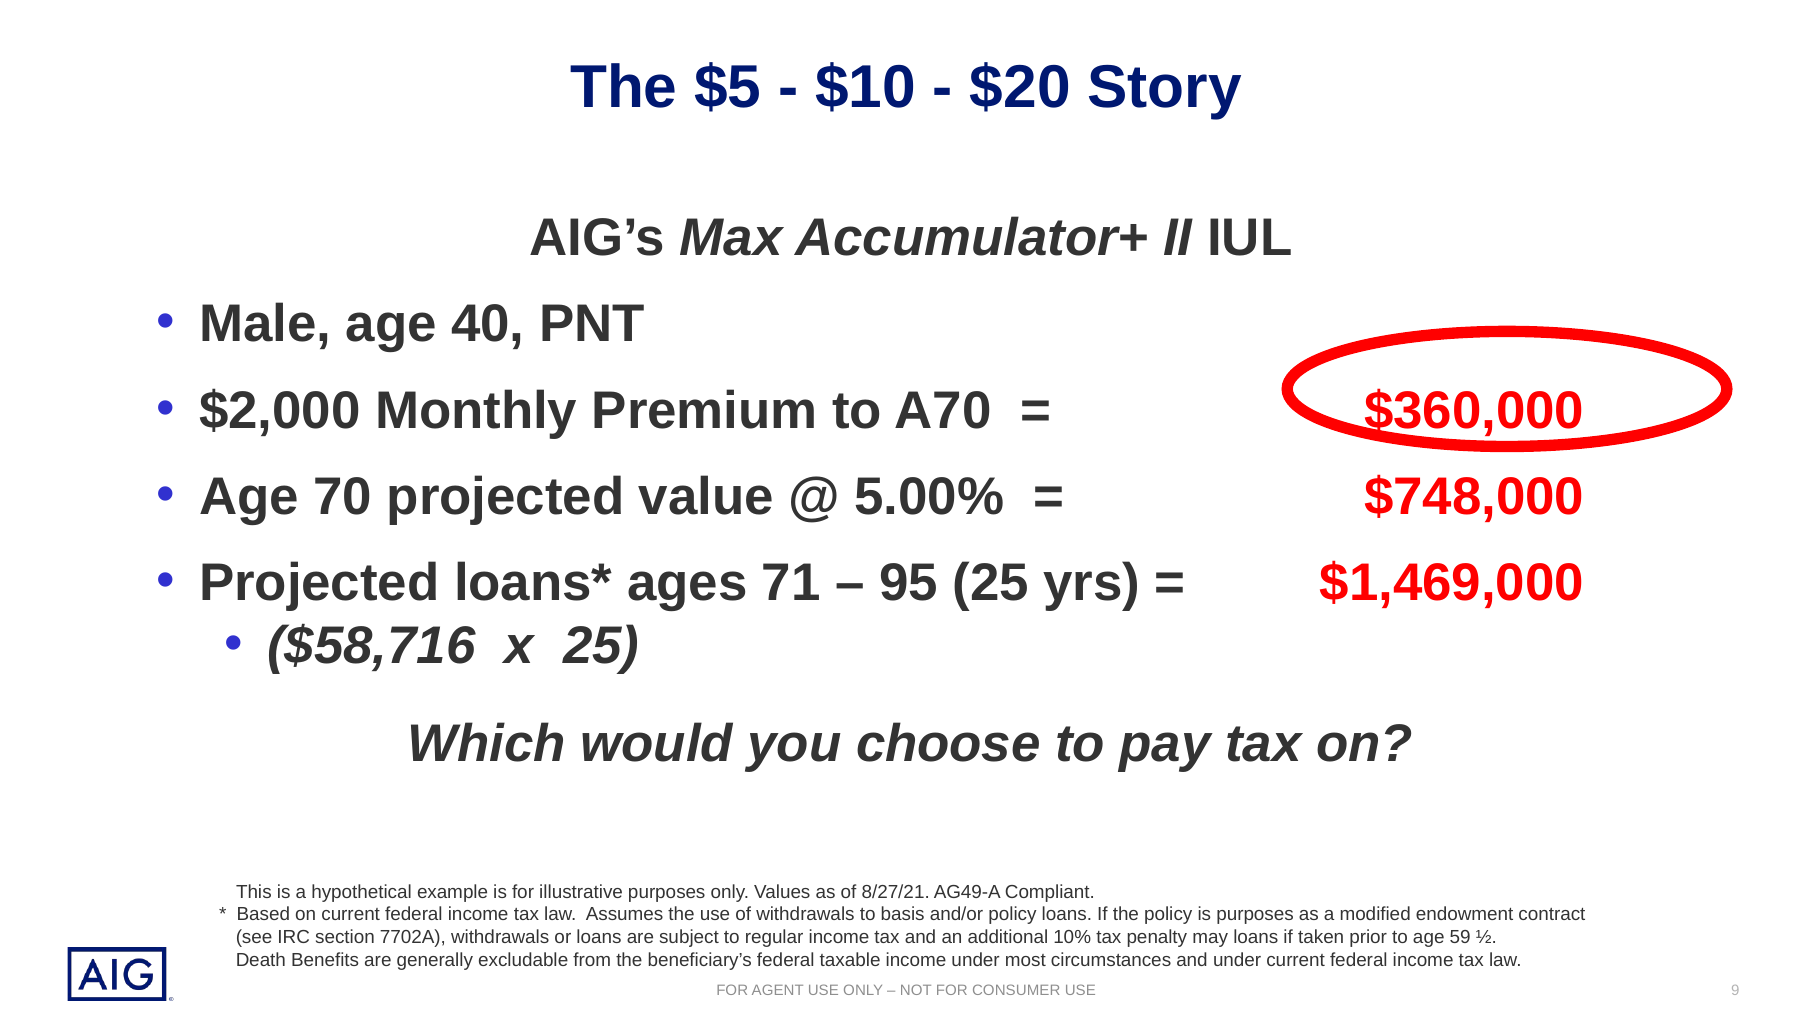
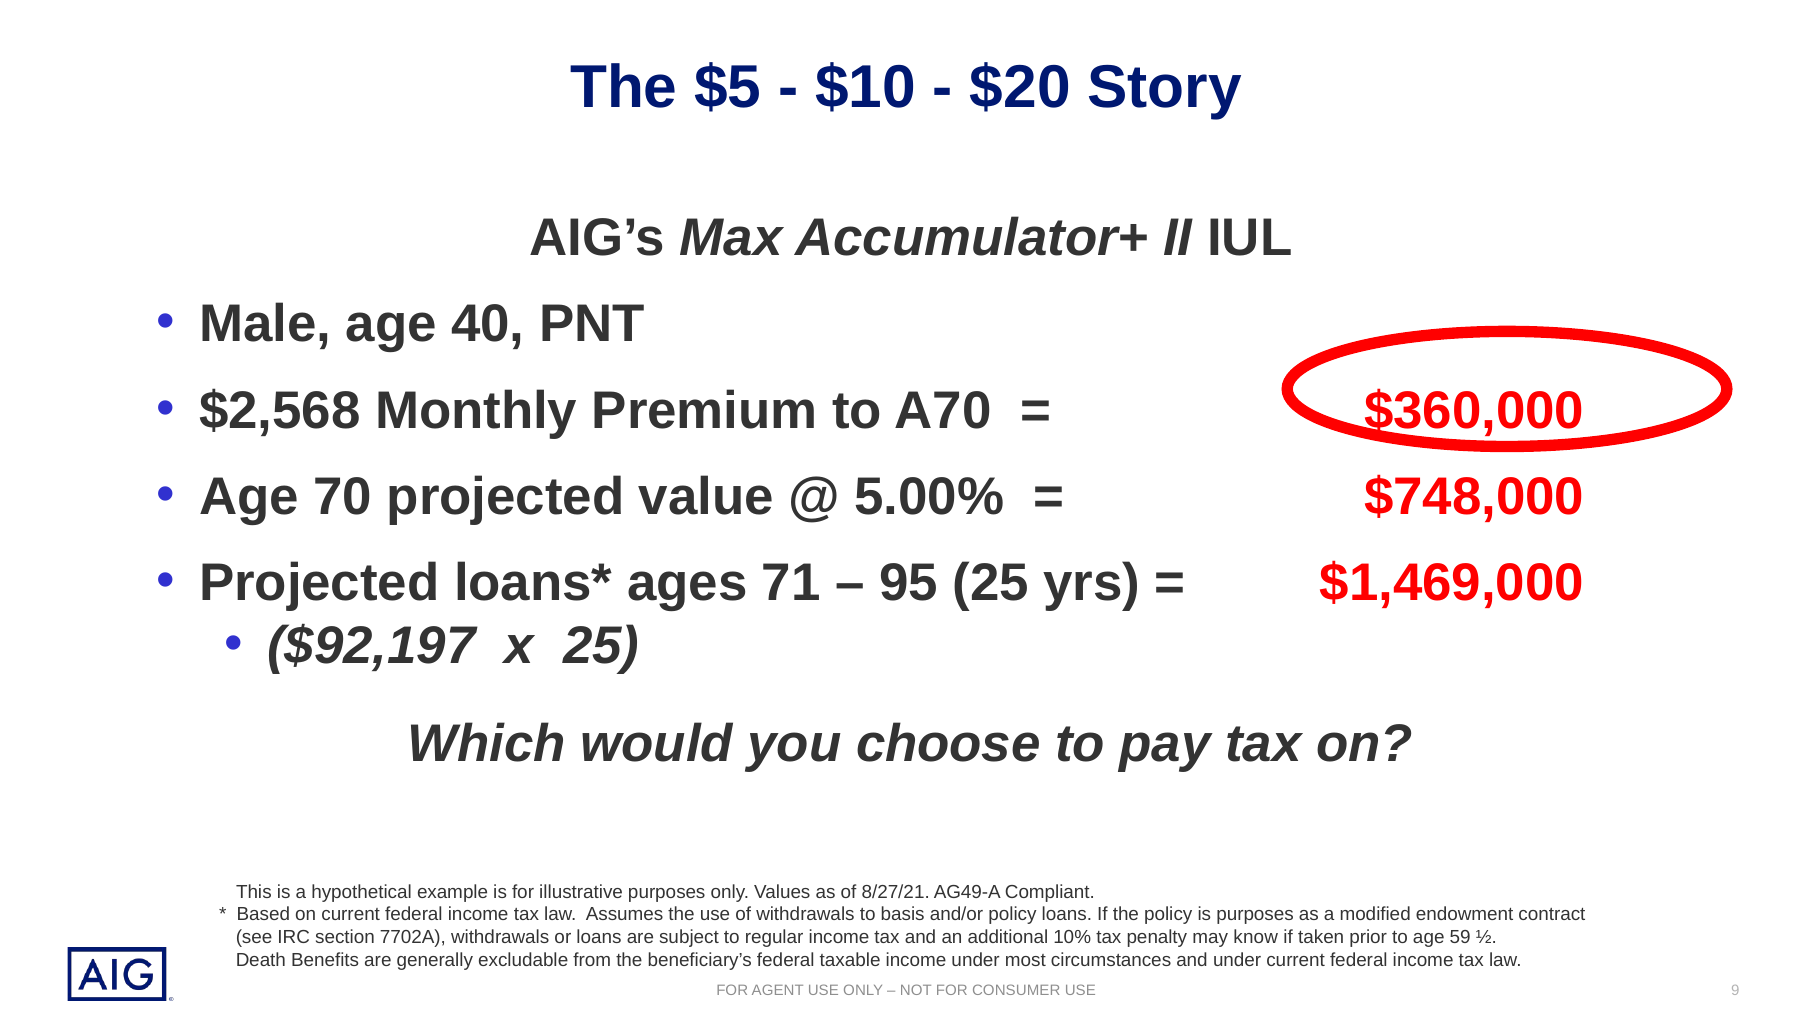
$2,000: $2,000 -> $2,568 (280, 410)
$58,716: $58,716 -> $92,197 (371, 646)
may loans: loans -> know (1256, 937)
